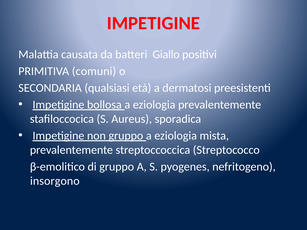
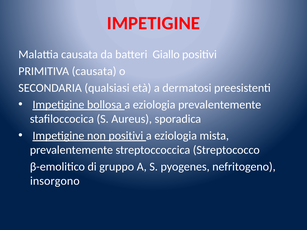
PRIMITIVA comuni: comuni -> causata (94, 71)
non gruppo: gruppo -> positivi (126, 136)
